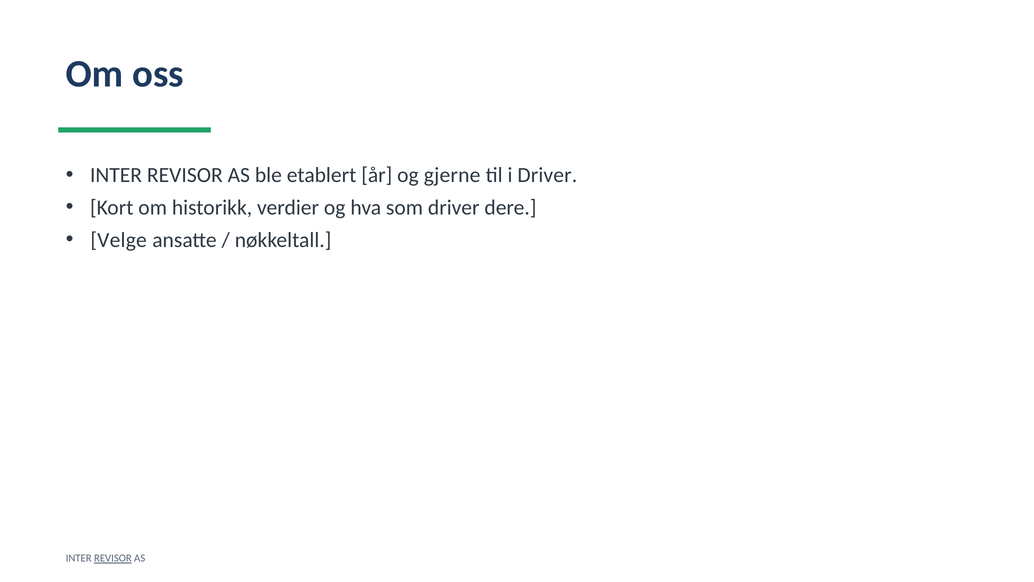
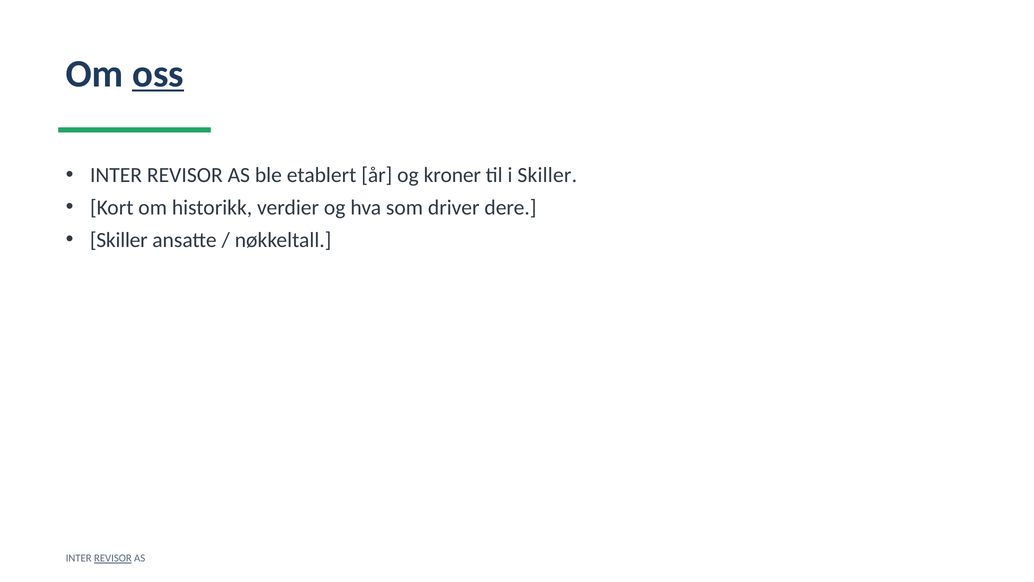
oss underline: none -> present (158, 74)
gjerne: gjerne -> kroner (452, 175)
i Driver: Driver -> Skiller (547, 175)
Velge: Velge -> Skiller (119, 240)
